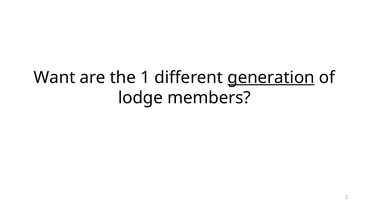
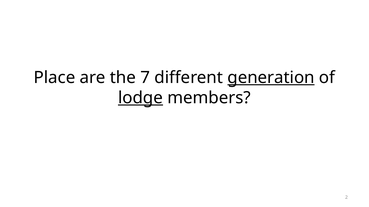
Want: Want -> Place (54, 78)
1: 1 -> 7 (145, 78)
lodge underline: none -> present (140, 98)
